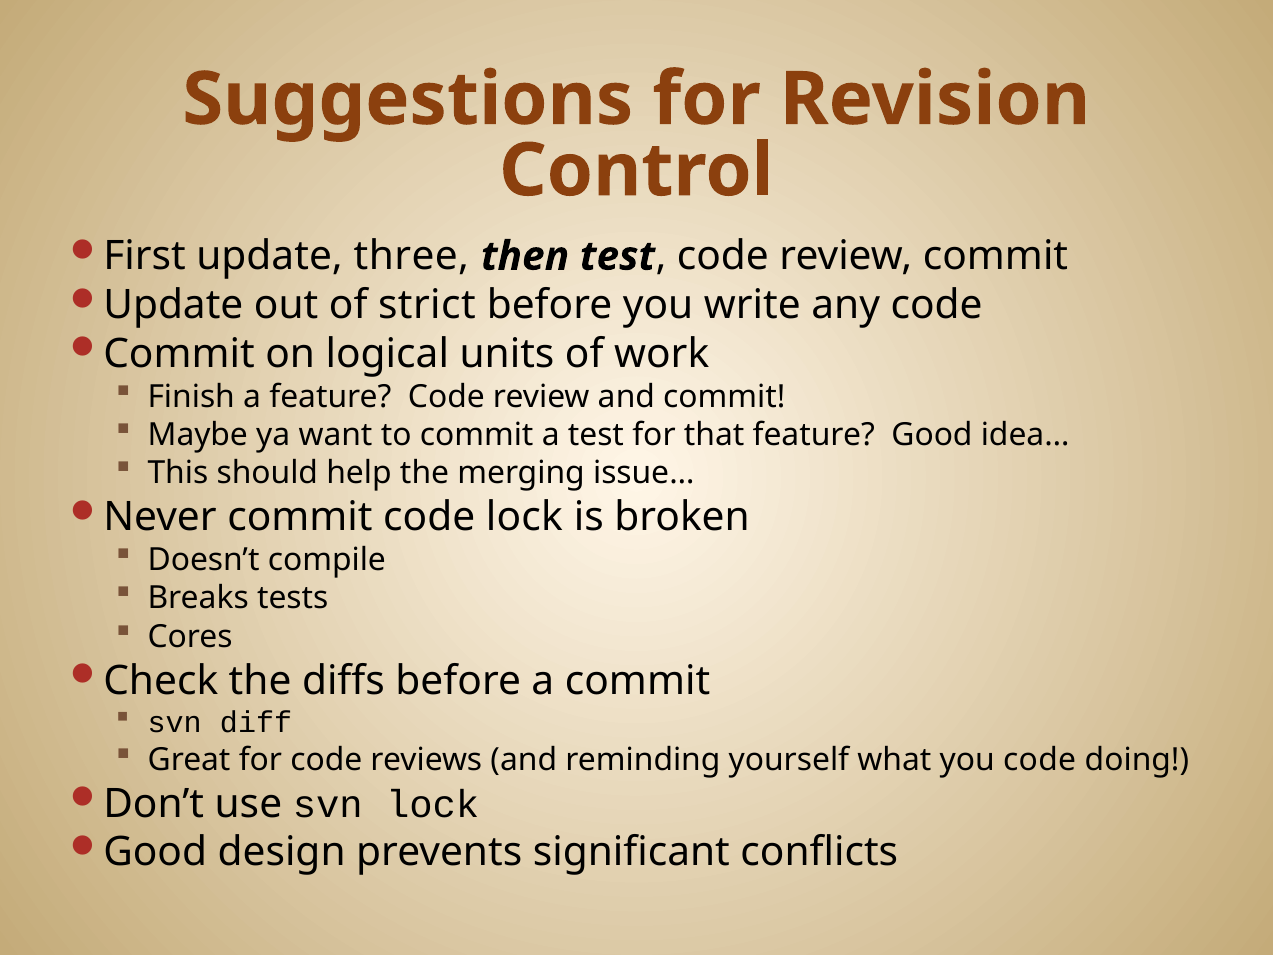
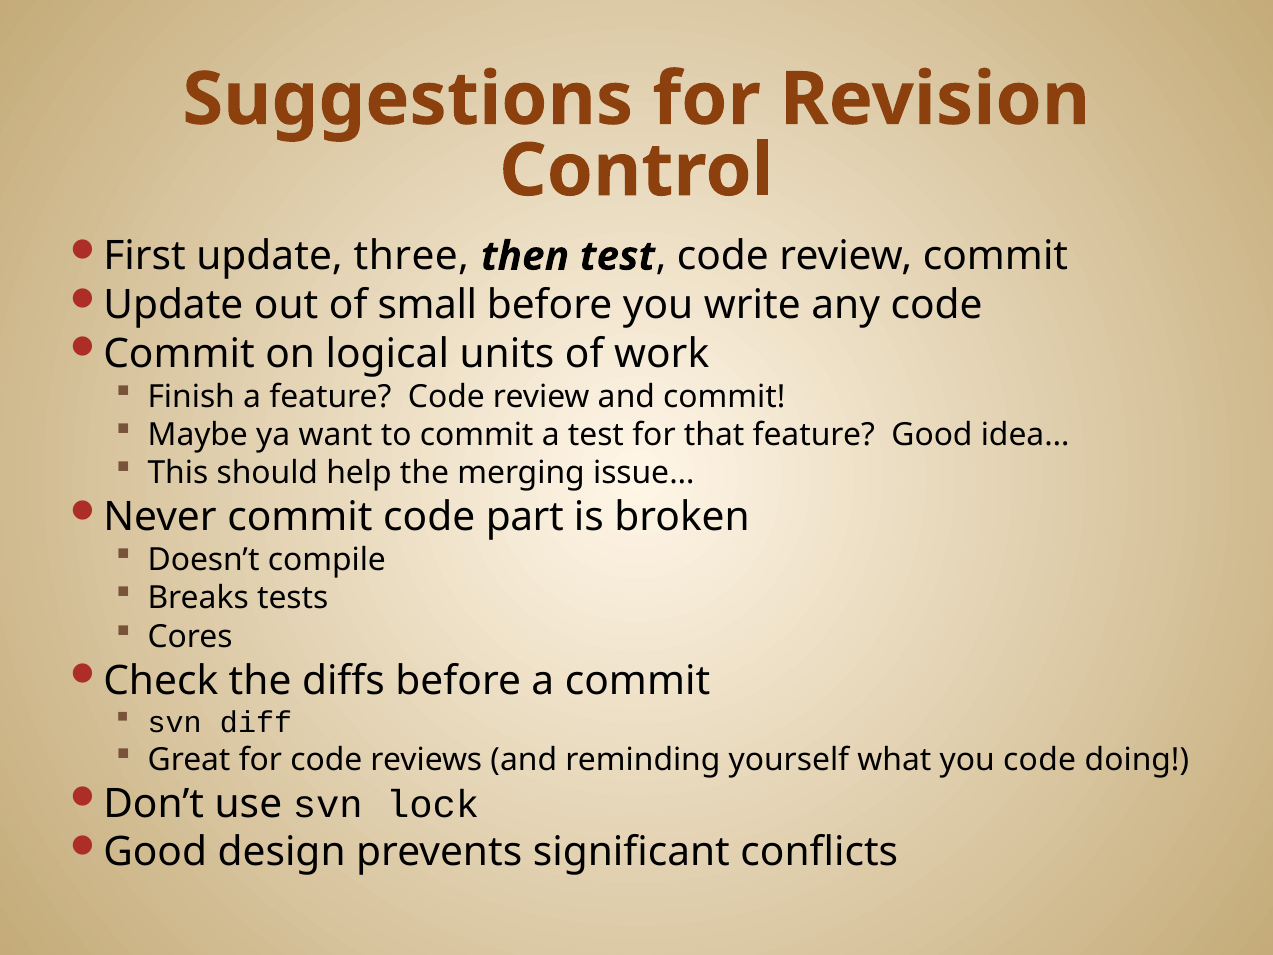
strict: strict -> small (427, 305)
code lock: lock -> part (525, 517)
